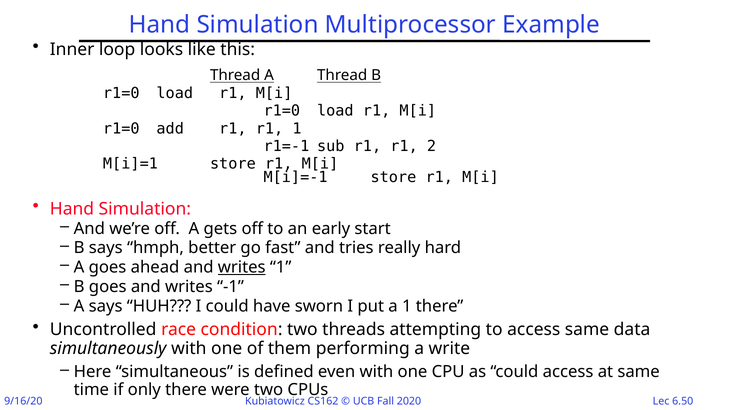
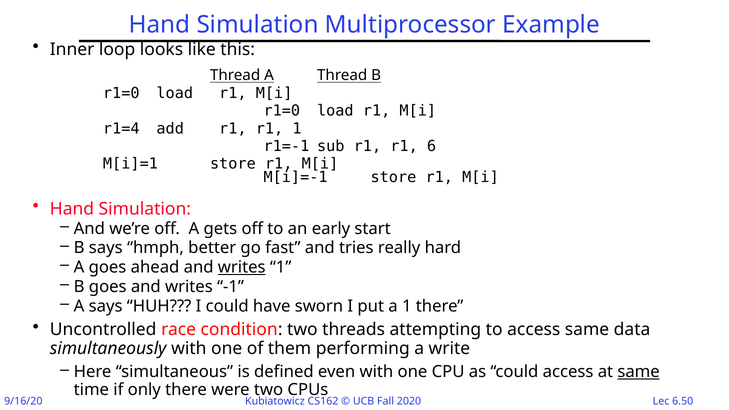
r1=0: r1=0 -> r1=4 (121, 129)
2: 2 -> 6 (432, 146)
same underline: none -> present (639, 372)
